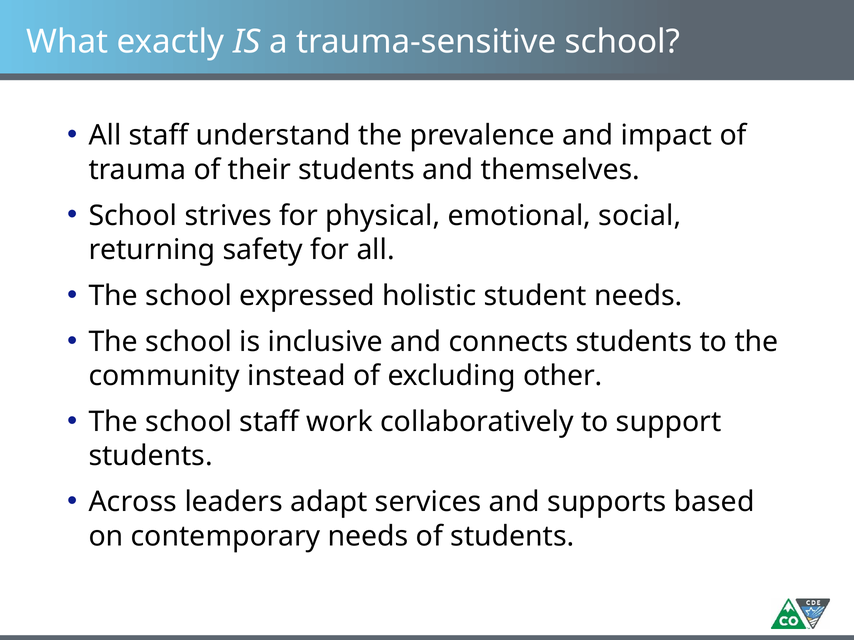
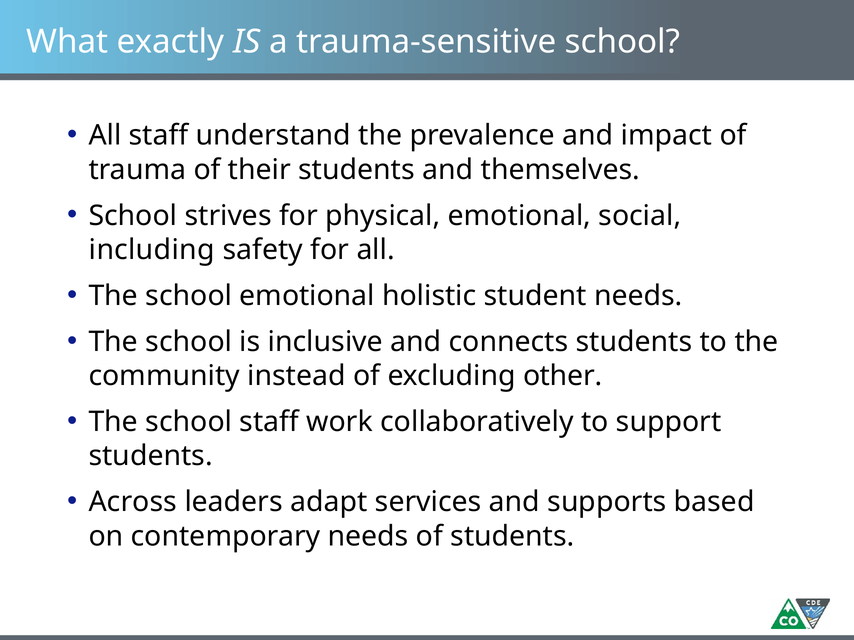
returning: returning -> including (152, 250)
school expressed: expressed -> emotional (307, 296)
